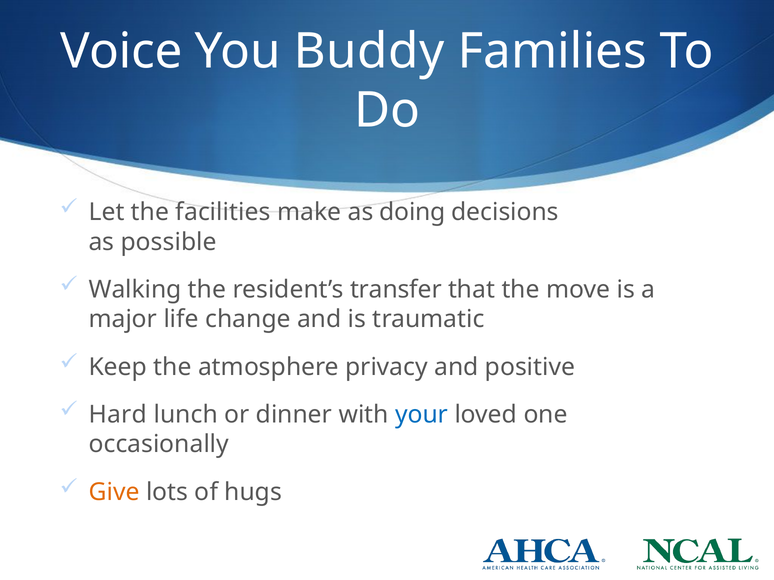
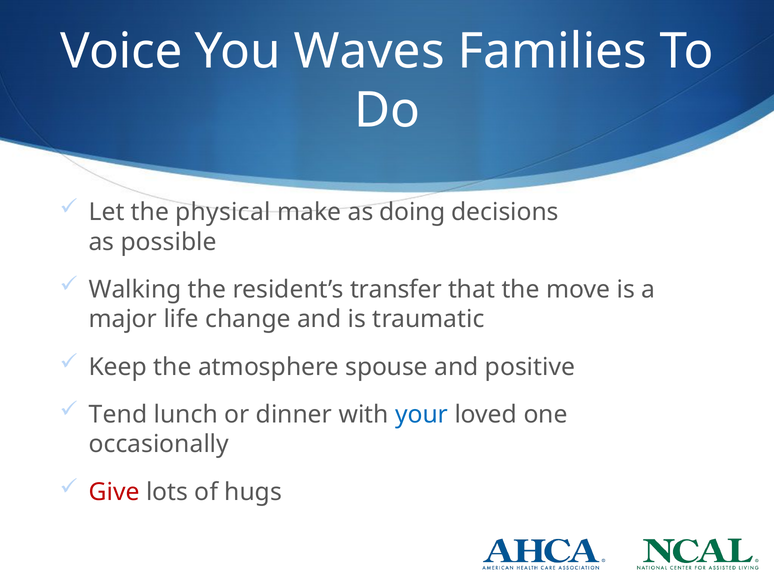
Buddy: Buddy -> Waves (369, 51)
facilities: facilities -> physical (223, 212)
privacy: privacy -> spouse (387, 367)
Hard: Hard -> Tend (118, 415)
Give colour: orange -> red (114, 492)
